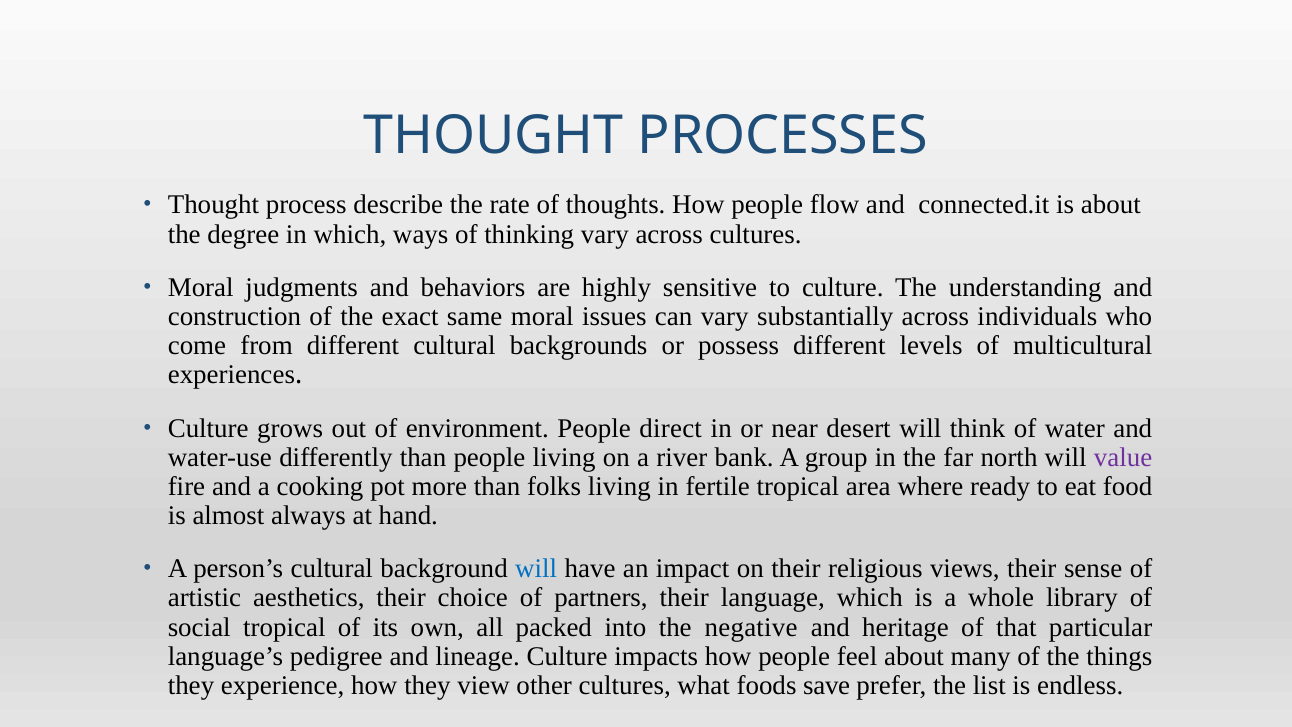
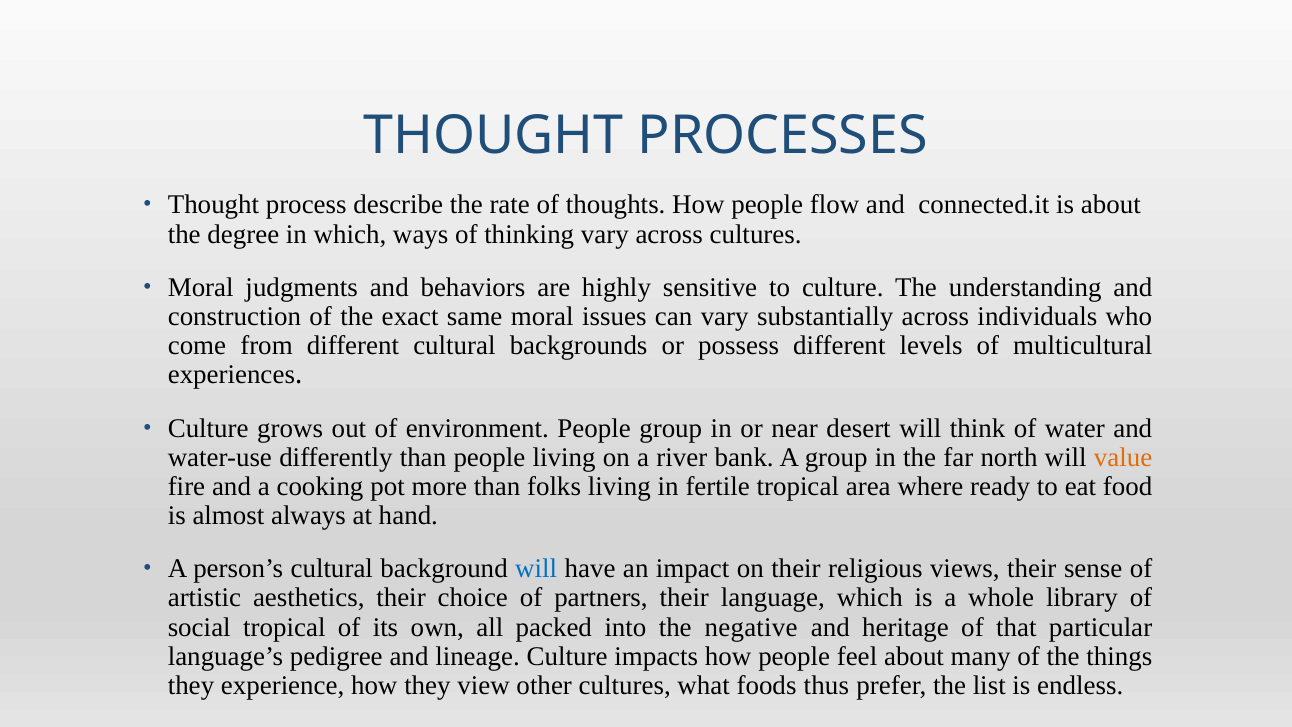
People direct: direct -> group (671, 428)
value colour: purple -> orange (1123, 457)
save: save -> thus (826, 685)
